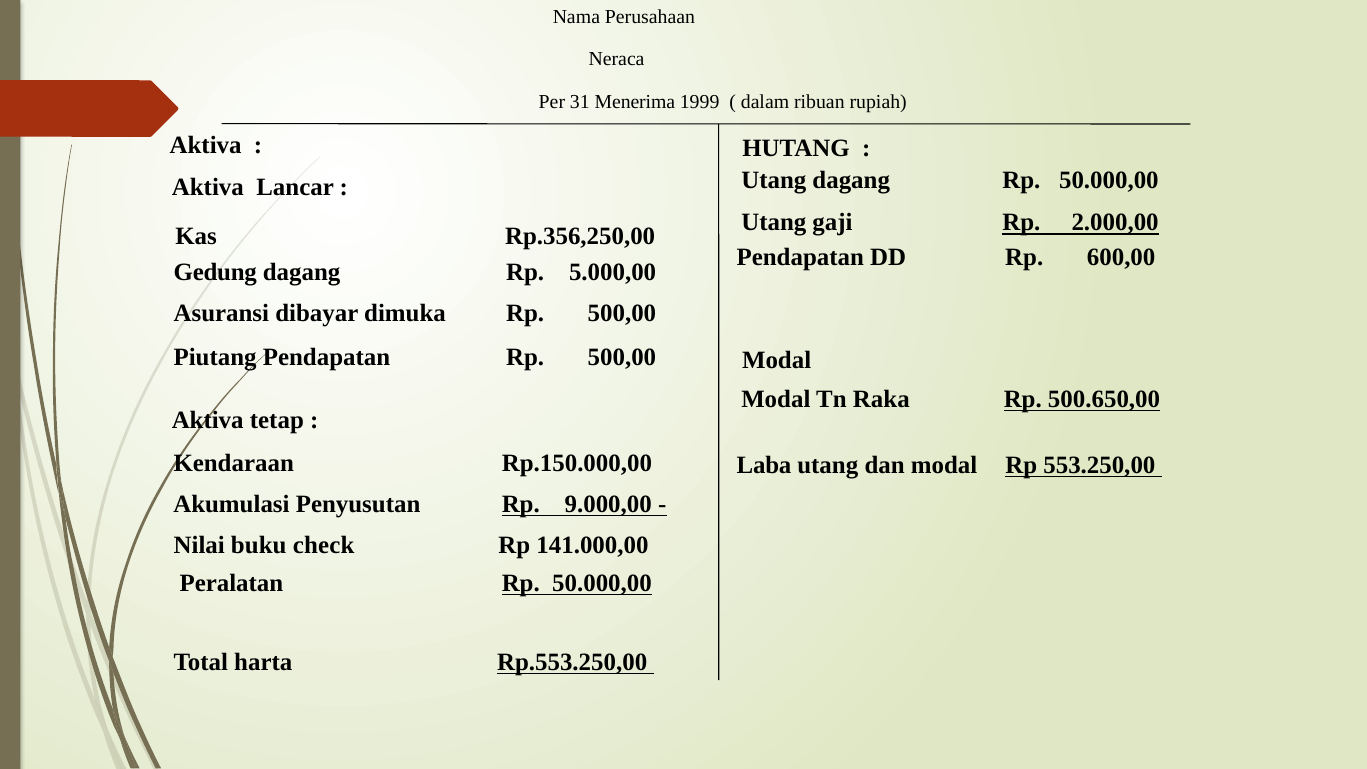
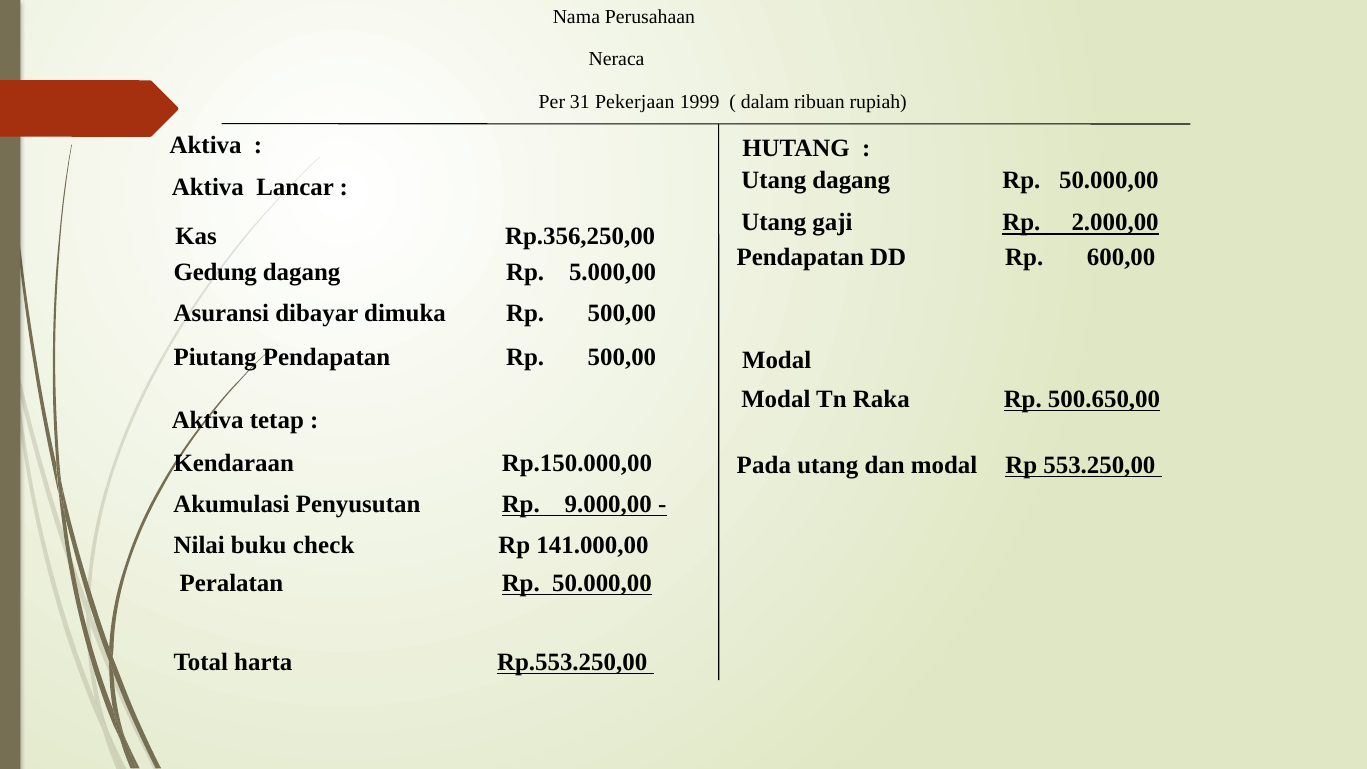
Menerima: Menerima -> Pekerjaan (635, 102)
Laba: Laba -> Pada (764, 465)
